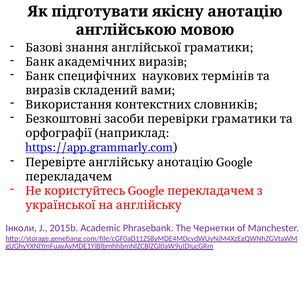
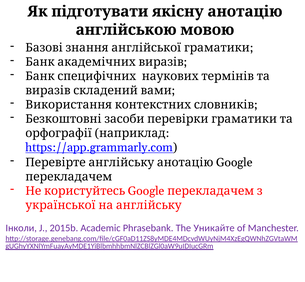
Чернетки: Чернетки -> Уникайте (214, 228)
